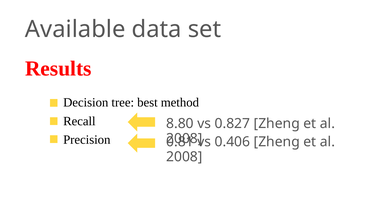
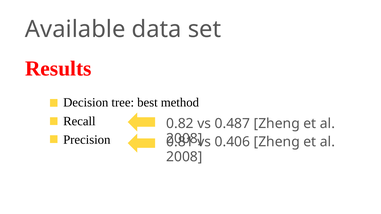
8.80: 8.80 -> 0.82 (180, 124)
0.827: 0.827 -> 0.487 (232, 124)
